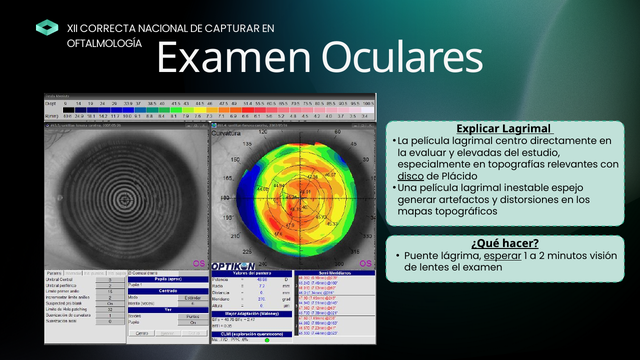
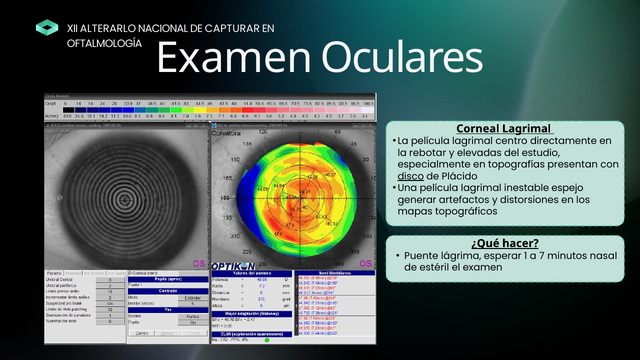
CORRECTA: CORRECTA -> ALTERARLO (108, 29)
Explicar: Explicar -> Corneal (478, 129)
evaluar: evaluar -> rebotar (428, 153)
relevantes: relevantes -> presentan (573, 165)
esperar underline: present -> none (503, 256)
2: 2 -> 7 (542, 256)
visión: visión -> nasal (603, 256)
lentes: lentes -> estéril (434, 268)
